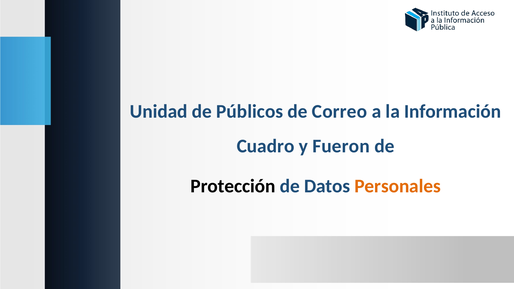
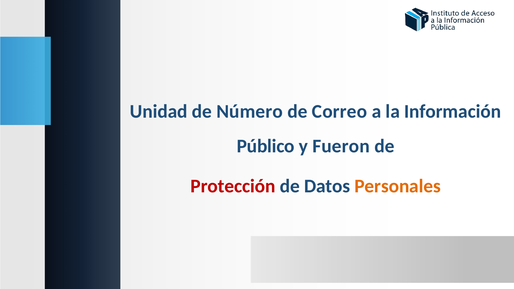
Públicos: Públicos -> Número (250, 112)
Cuadro: Cuadro -> Público (266, 146)
Protección colour: black -> red (233, 186)
